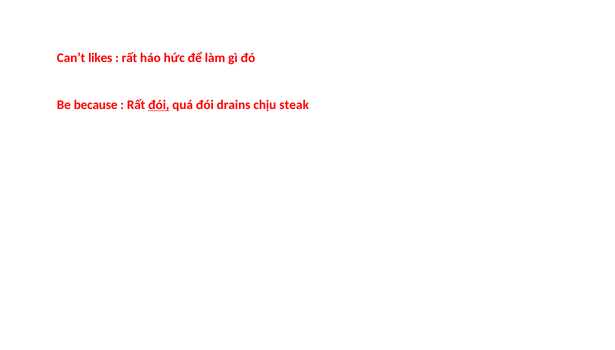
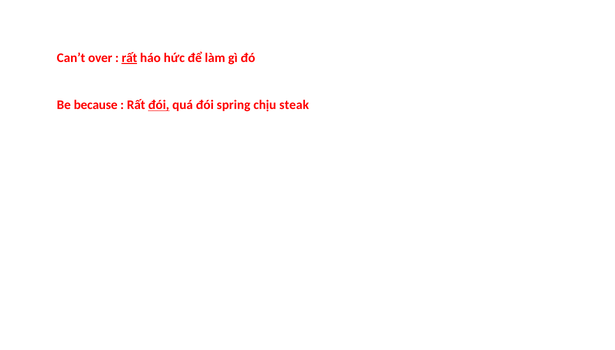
likes: likes -> over (100, 58)
rất underline: none -> present (129, 58)
drains: drains -> spring (234, 105)
